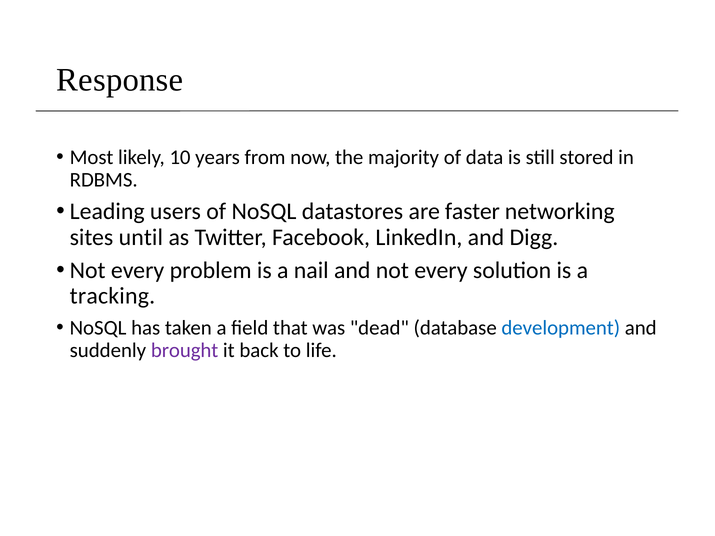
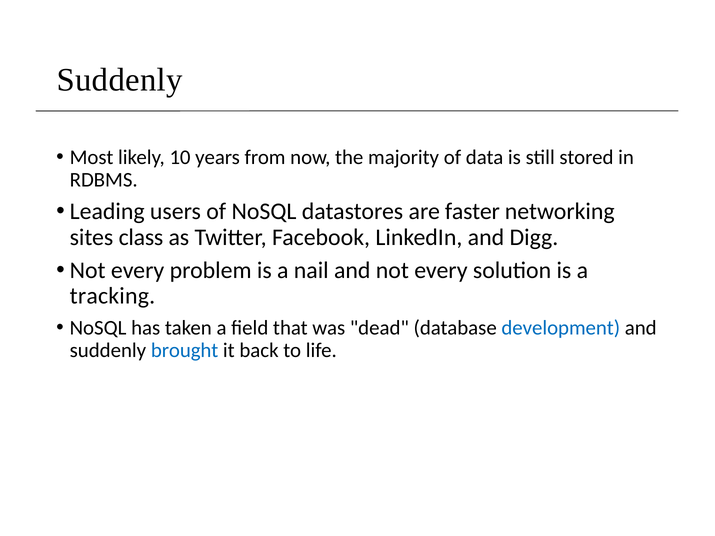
Response: Response -> Suddenly (120, 80)
until: until -> class (141, 237)
brought colour: purple -> blue (185, 350)
